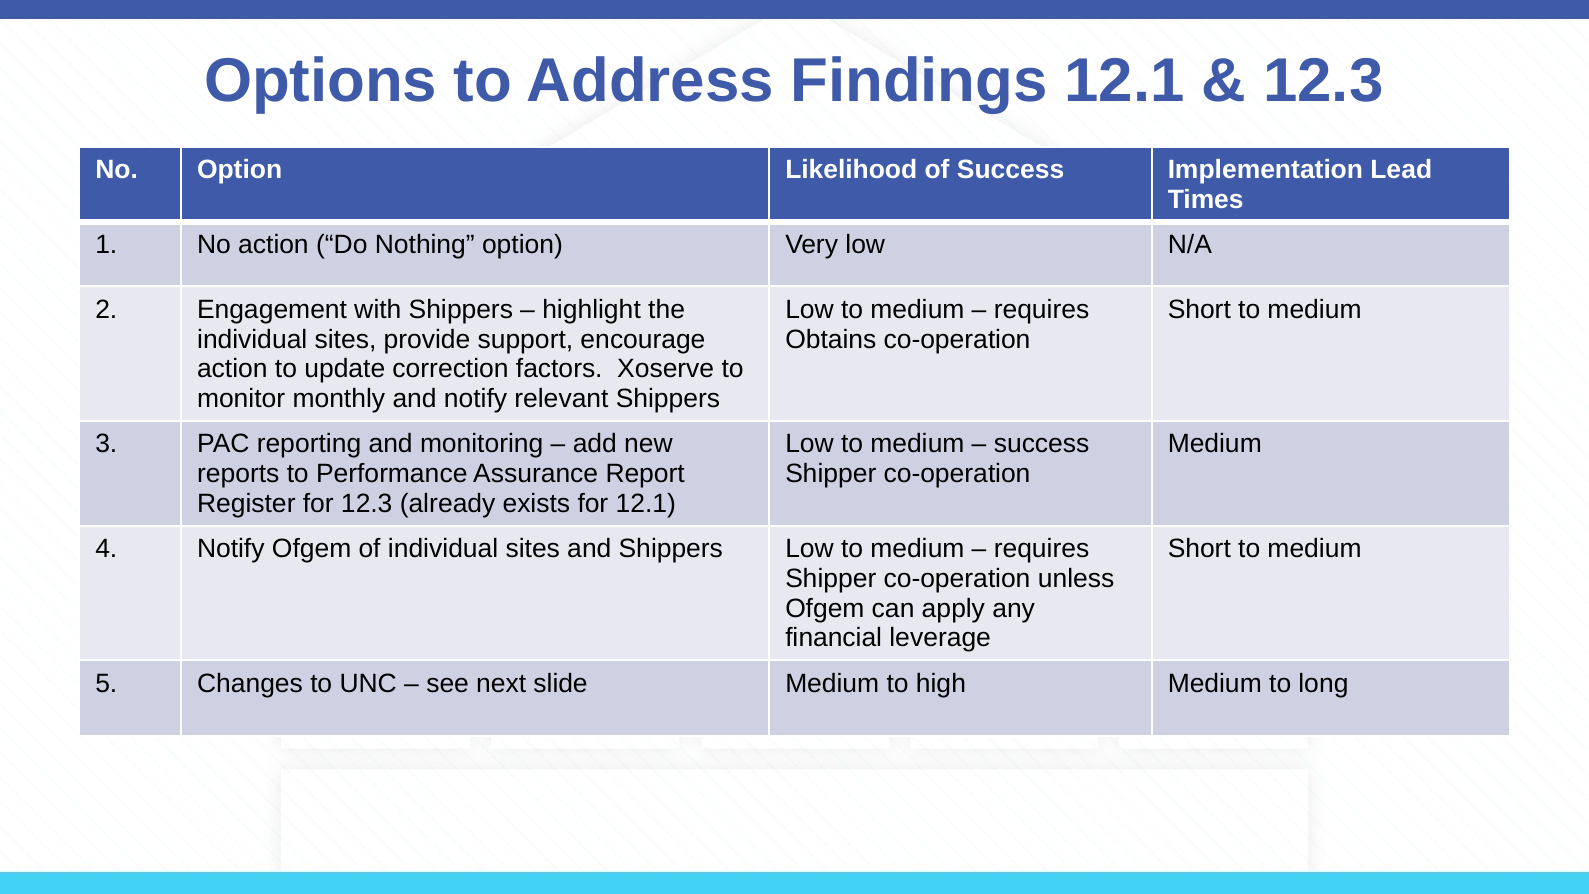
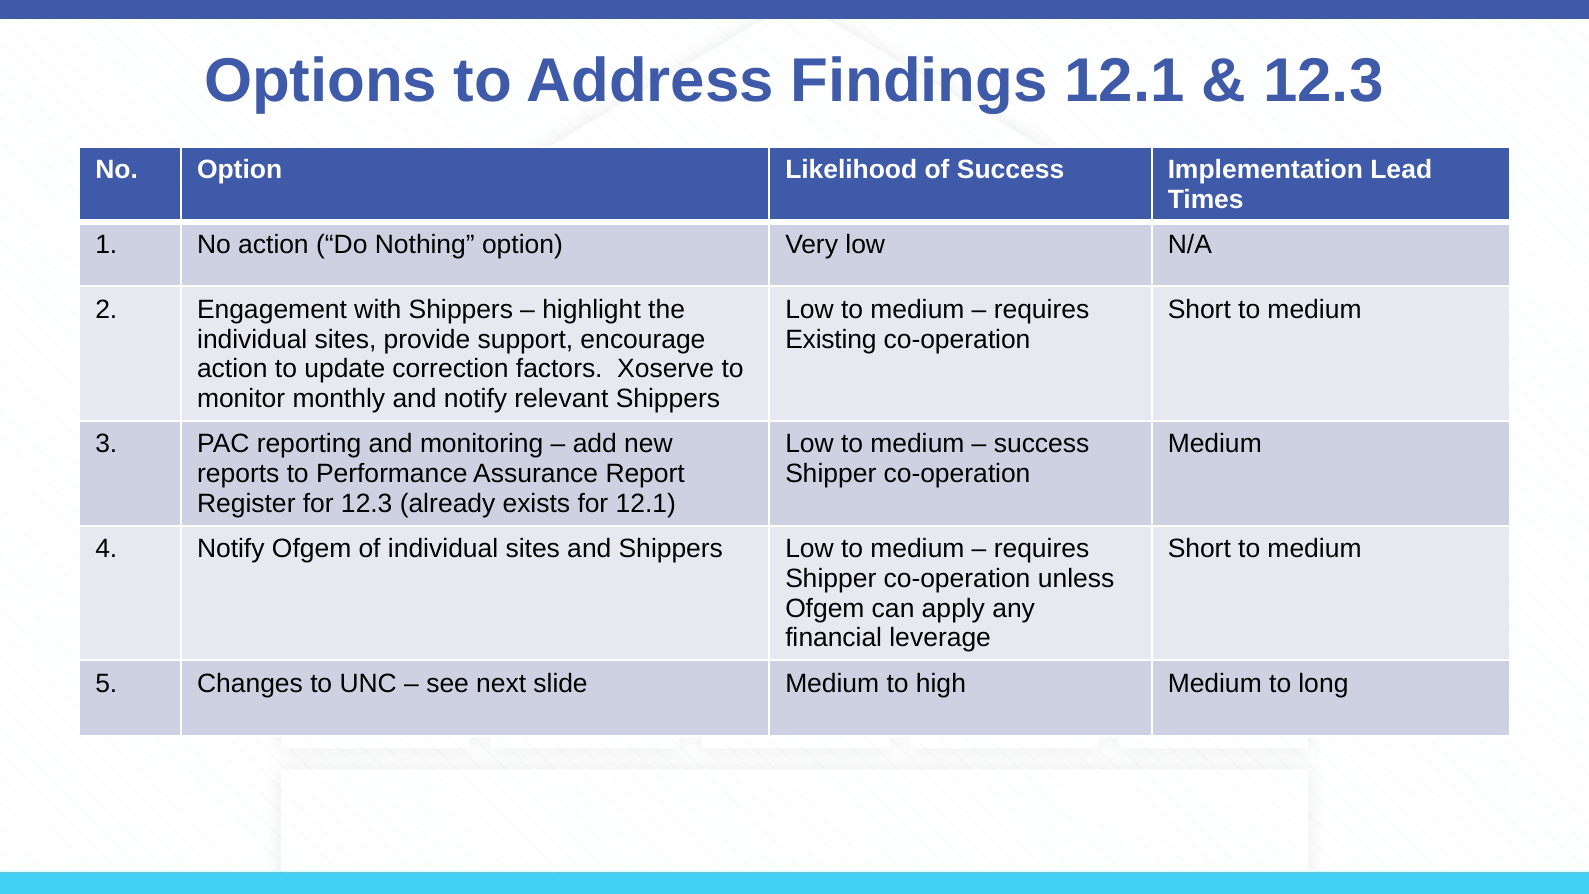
Obtains: Obtains -> Existing (831, 339)
